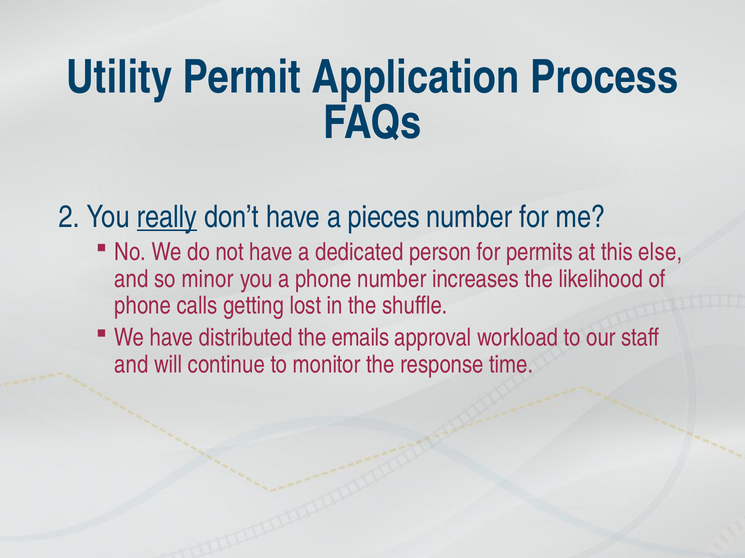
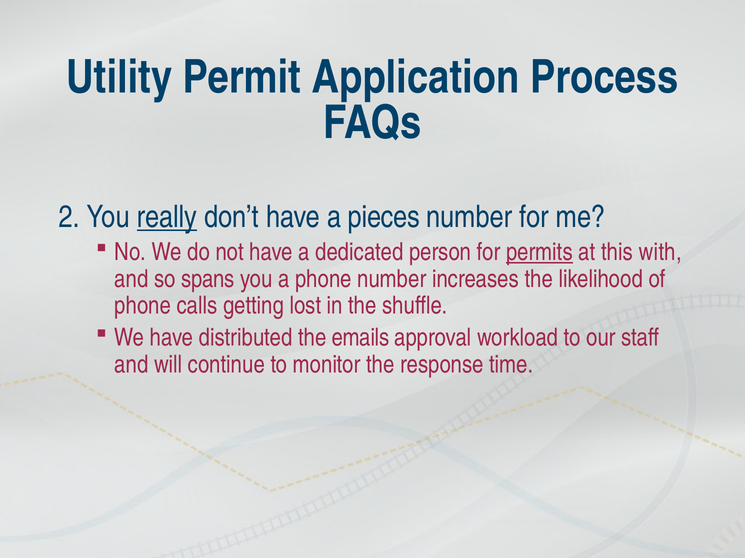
permits underline: none -> present (539, 253)
else: else -> with (660, 253)
minor: minor -> spans (208, 279)
